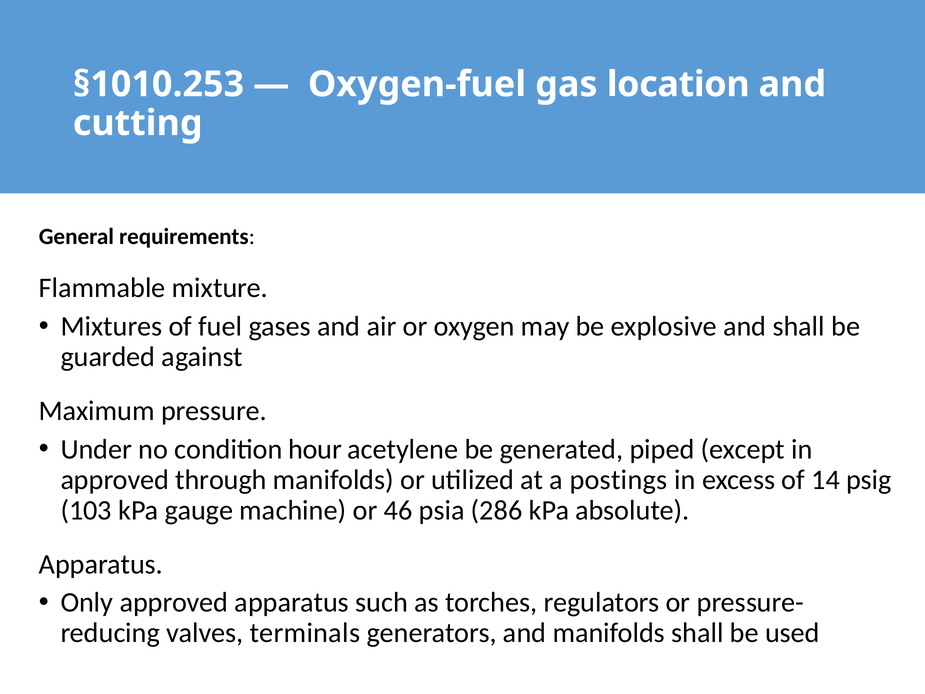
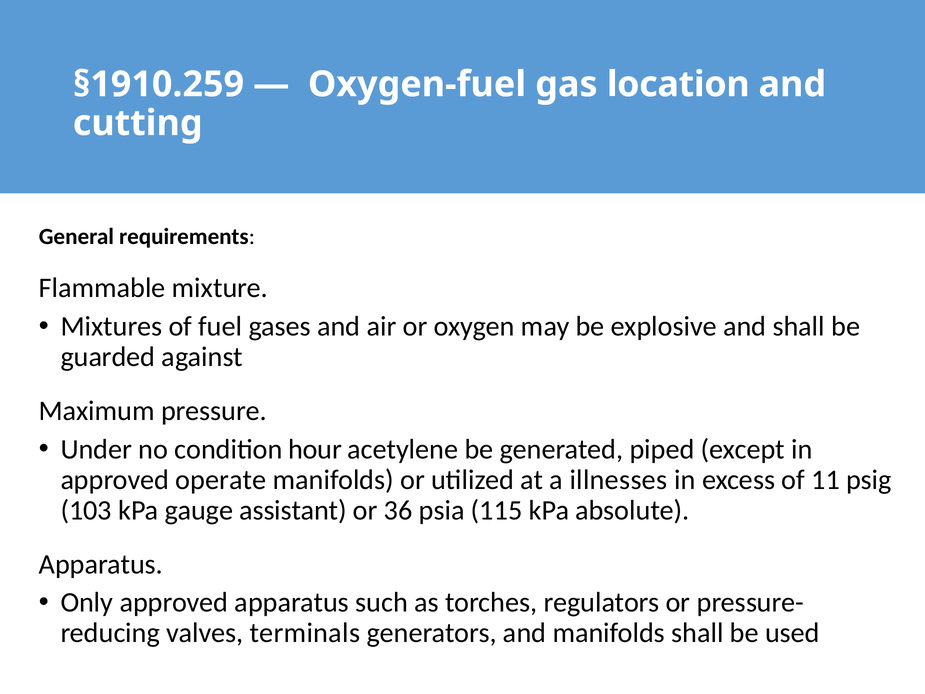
§1010.253: §1010.253 -> §1910.259 (158, 84)
through: through -> operate (221, 480)
postings: postings -> illnesses (618, 480)
14: 14 -> 11 (826, 480)
machine: machine -> assistant (293, 510)
46: 46 -> 36 (398, 510)
286: 286 -> 115 (497, 510)
